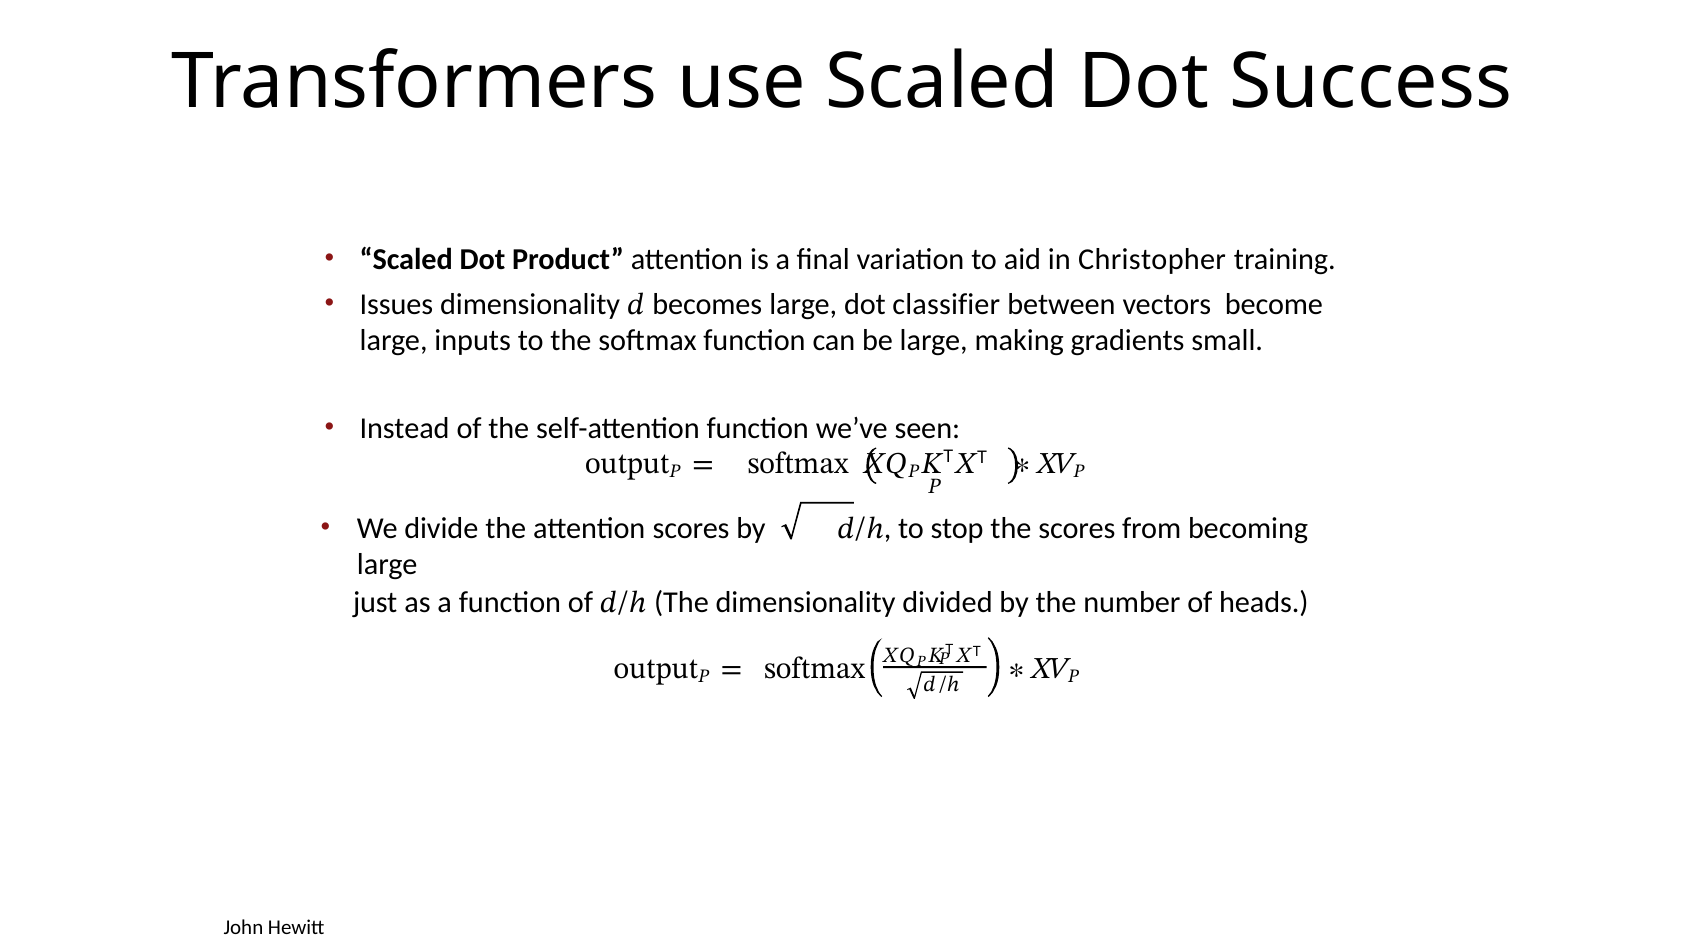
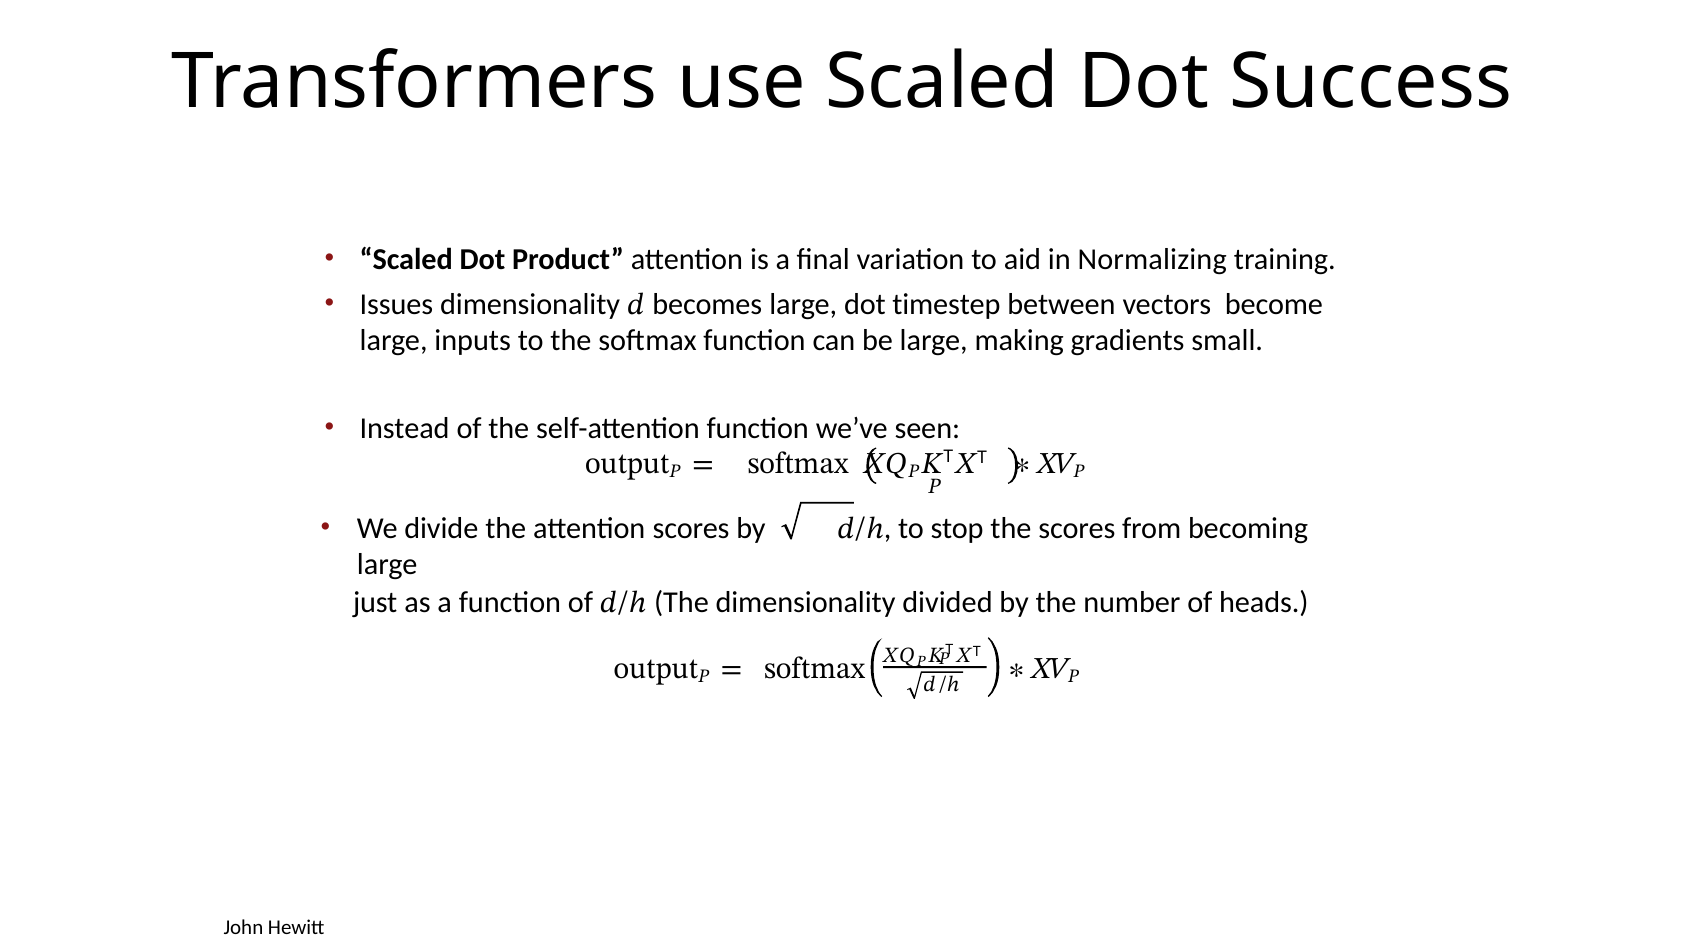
Christopher: Christopher -> Normalizing (1152, 260)
classifier: classifier -> timestep (946, 305)
